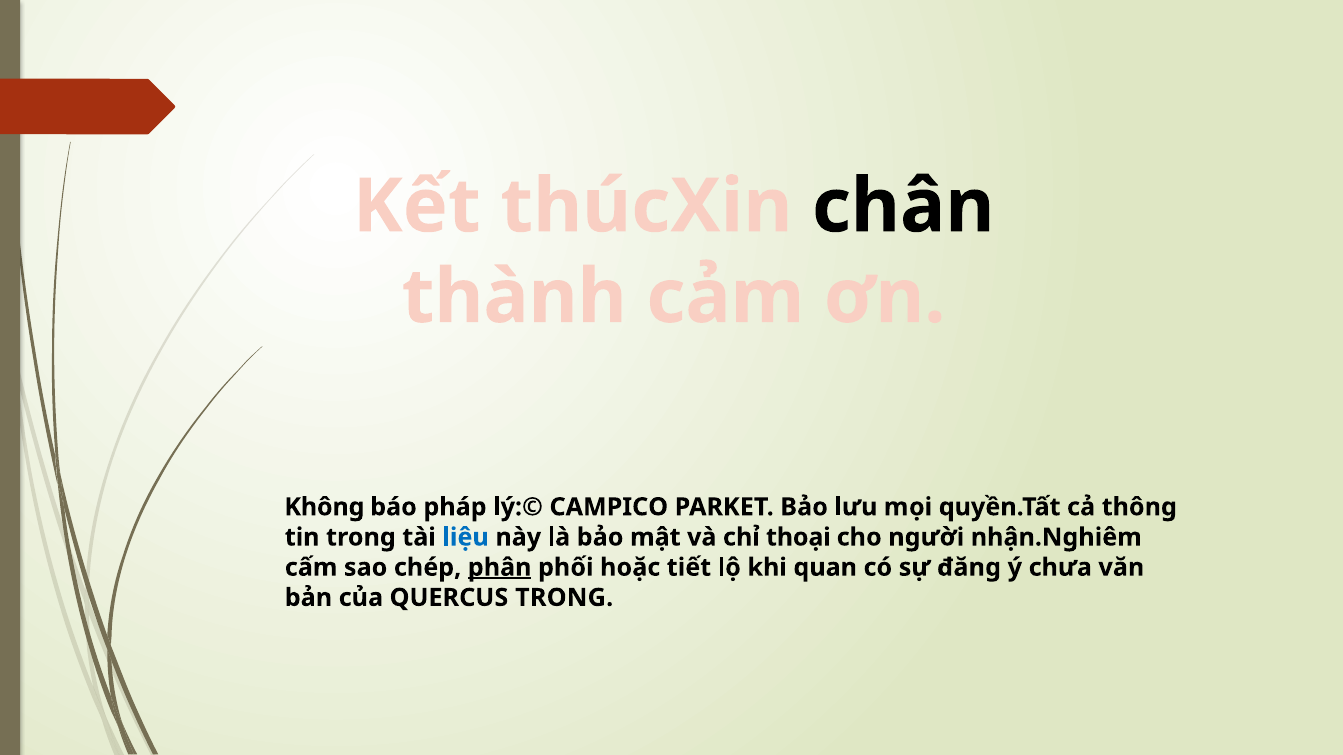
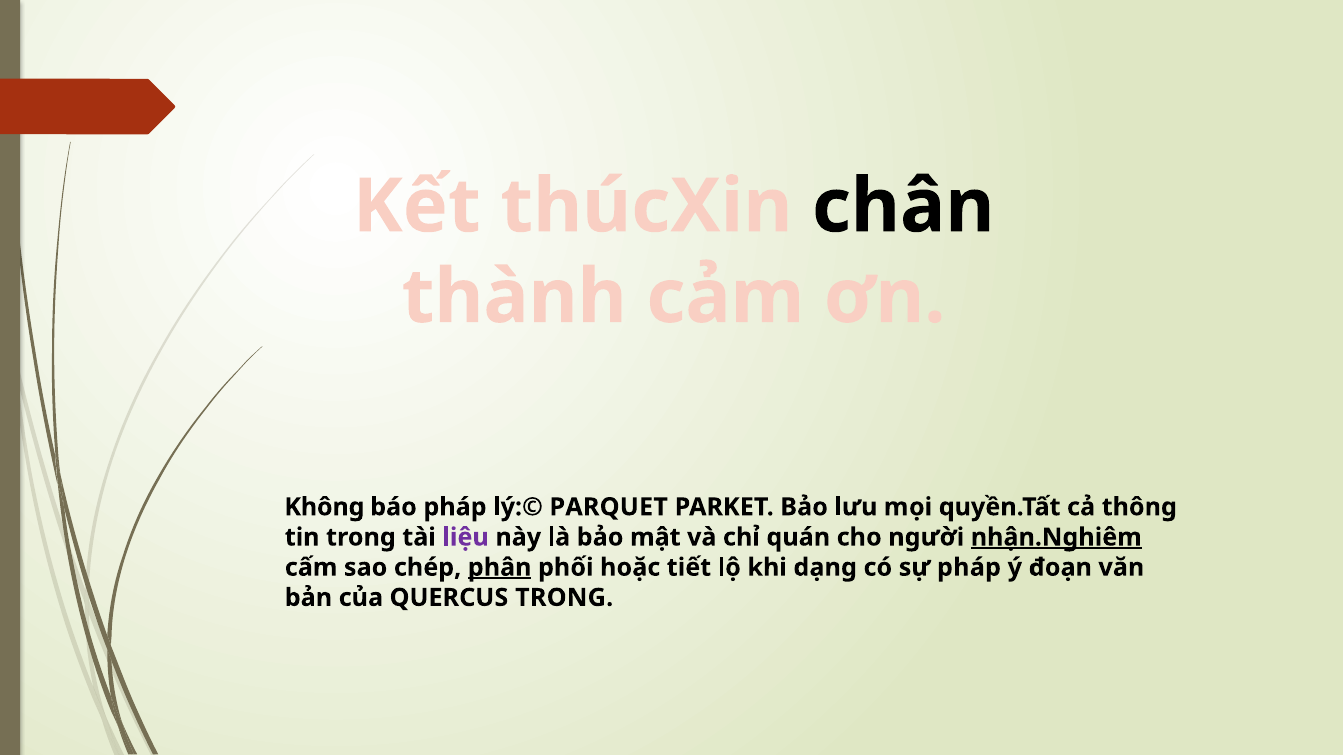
CAMPICO: CAMPICO -> PARQUET (609, 507)
liệu colour: blue -> purple (466, 538)
thoại: thoại -> quán (798, 538)
nhận.Nghiêm underline: none -> present (1056, 538)
quan: quan -> dạng (825, 568)
sự đăng: đăng -> pháp (969, 568)
chưa: chưa -> đoạn (1060, 568)
